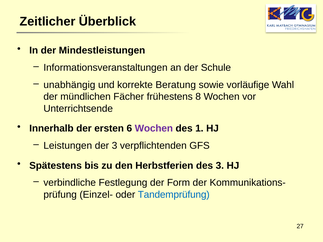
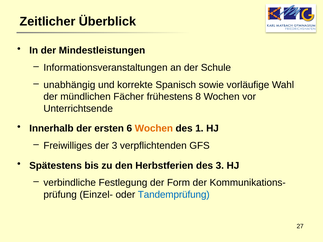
Beratung: Beratung -> Spanisch (176, 85)
Wochen colour: purple -> orange (154, 129)
Leistungen: Leistungen -> Freiwilliges (68, 146)
